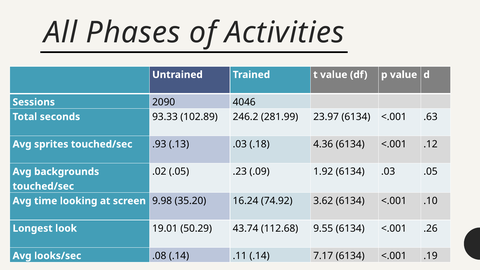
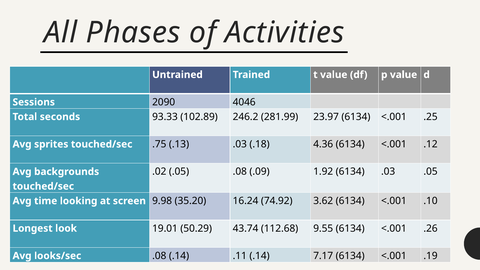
.63: .63 -> .25 (431, 117)
.93: .93 -> .75 (159, 144)
.05 .23: .23 -> .08 (240, 172)
